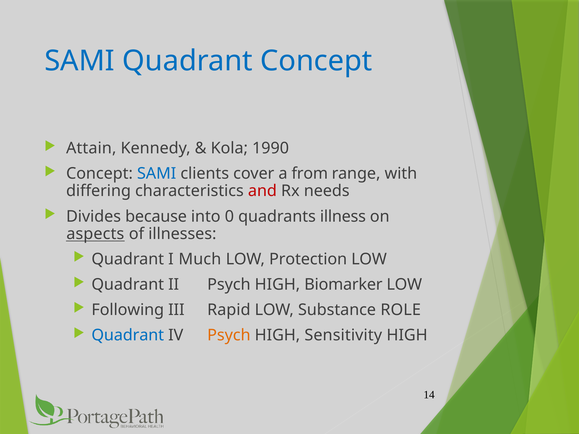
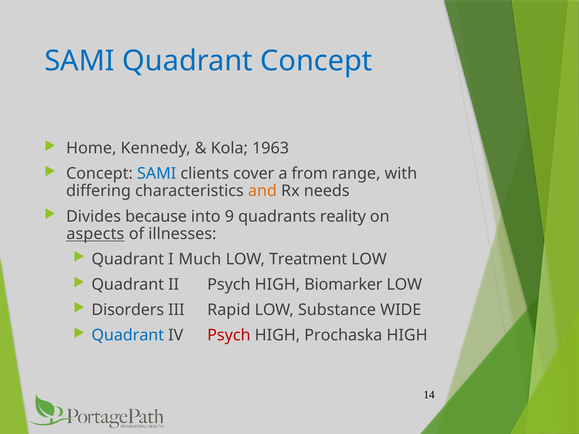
Attain: Attain -> Home (91, 148)
1990: 1990 -> 1963 (271, 148)
and colour: red -> orange (262, 191)
0: 0 -> 9 (229, 217)
illness: illness -> reality (343, 217)
Protection: Protection -> Treatment (308, 259)
Following: Following -> Disorders (128, 310)
ROLE: ROLE -> WIDE (401, 310)
Psych colour: orange -> red (229, 336)
Sensitivity: Sensitivity -> Prochaska (343, 336)
